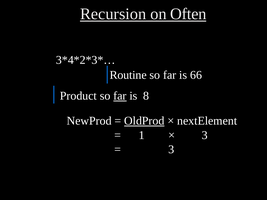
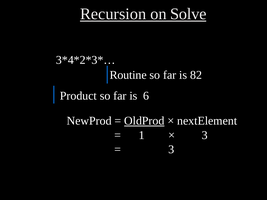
Often: Often -> Solve (188, 14)
66: 66 -> 82 (196, 75)
far underline: present -> none (120, 96)
8: 8 -> 6 (146, 96)
